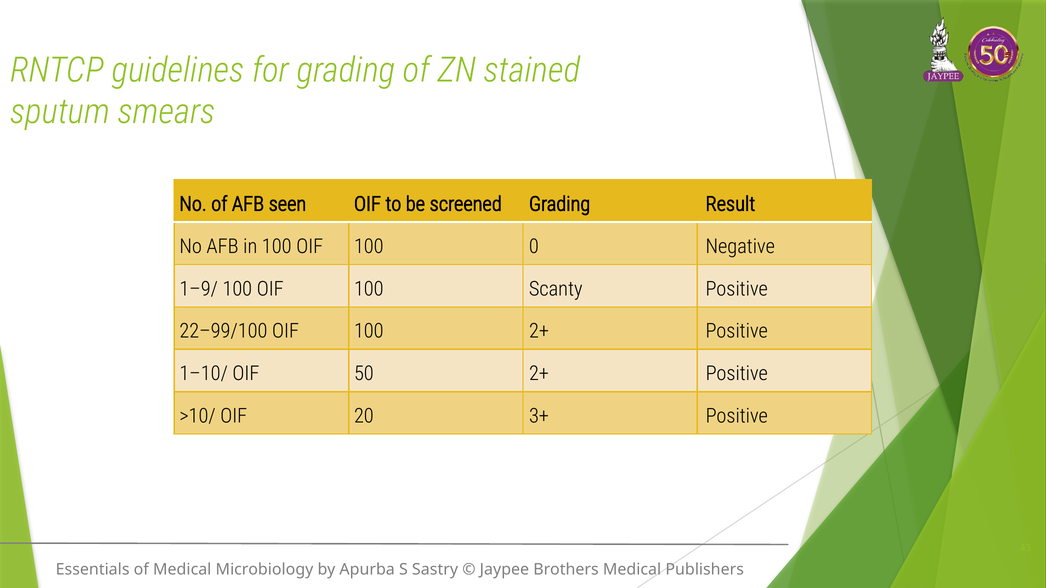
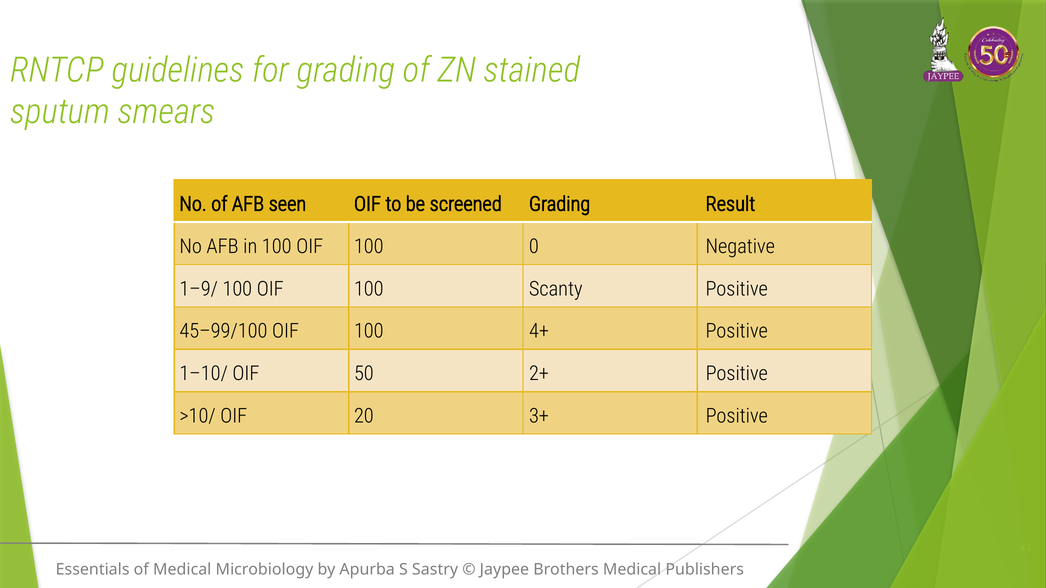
22–99/100: 22–99/100 -> 45–99/100 (223, 331)
100 2+: 2+ -> 4+ (539, 331)
